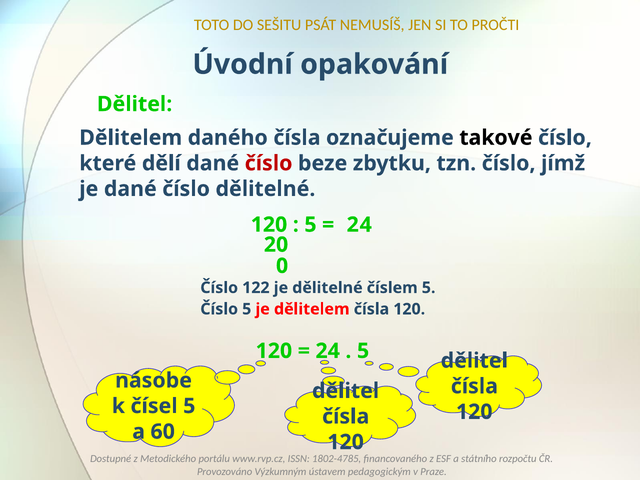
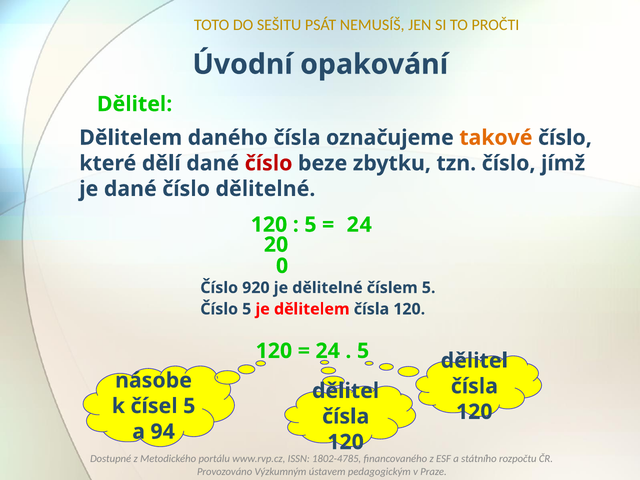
takové colour: black -> orange (496, 138)
122: 122 -> 920 (256, 288)
60: 60 -> 94 (163, 432)
